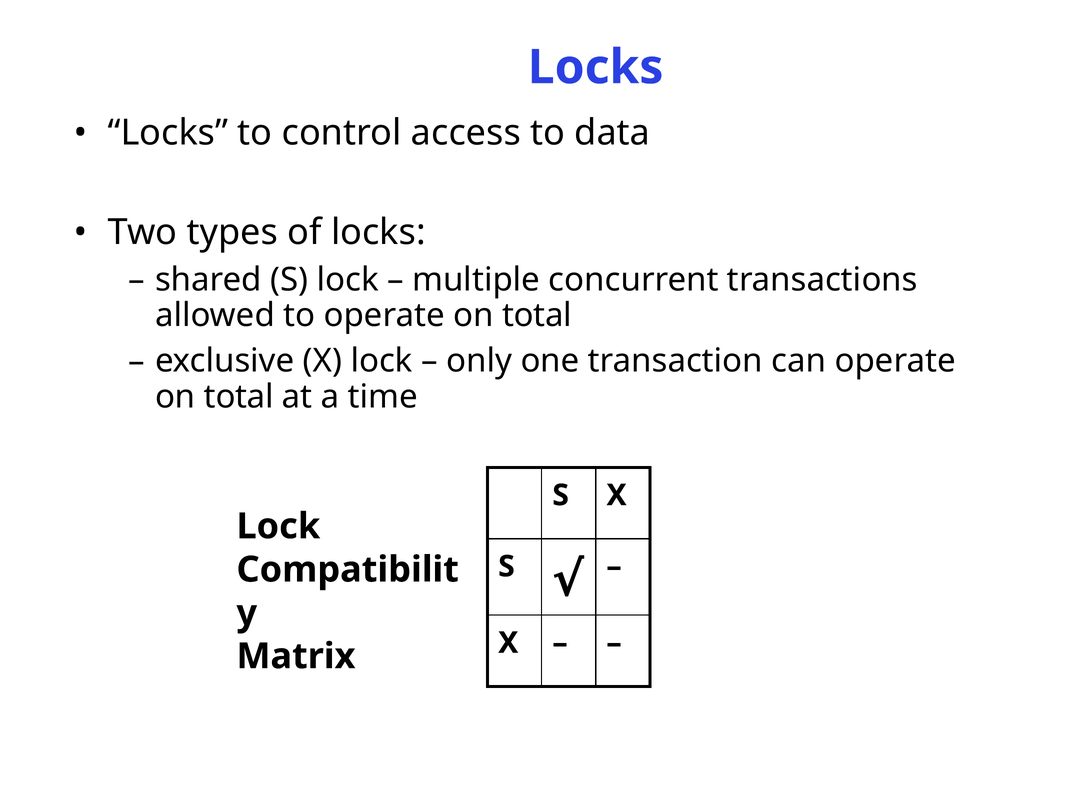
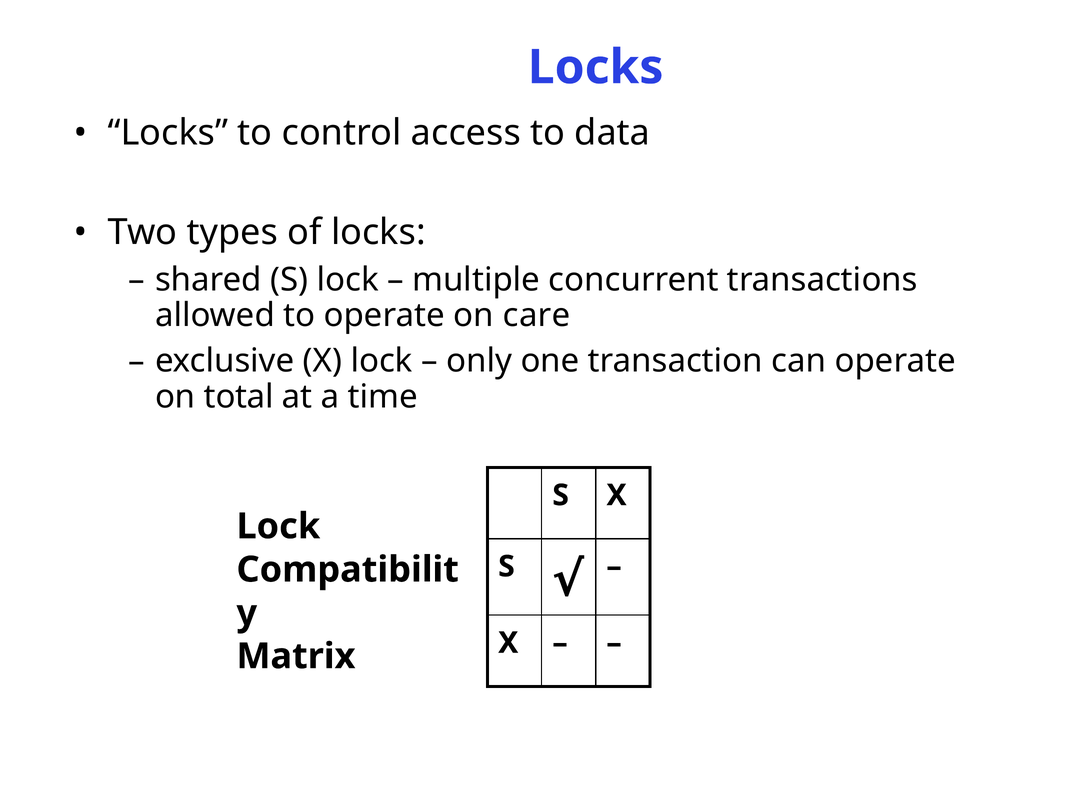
to operate on total: total -> care (537, 315)
